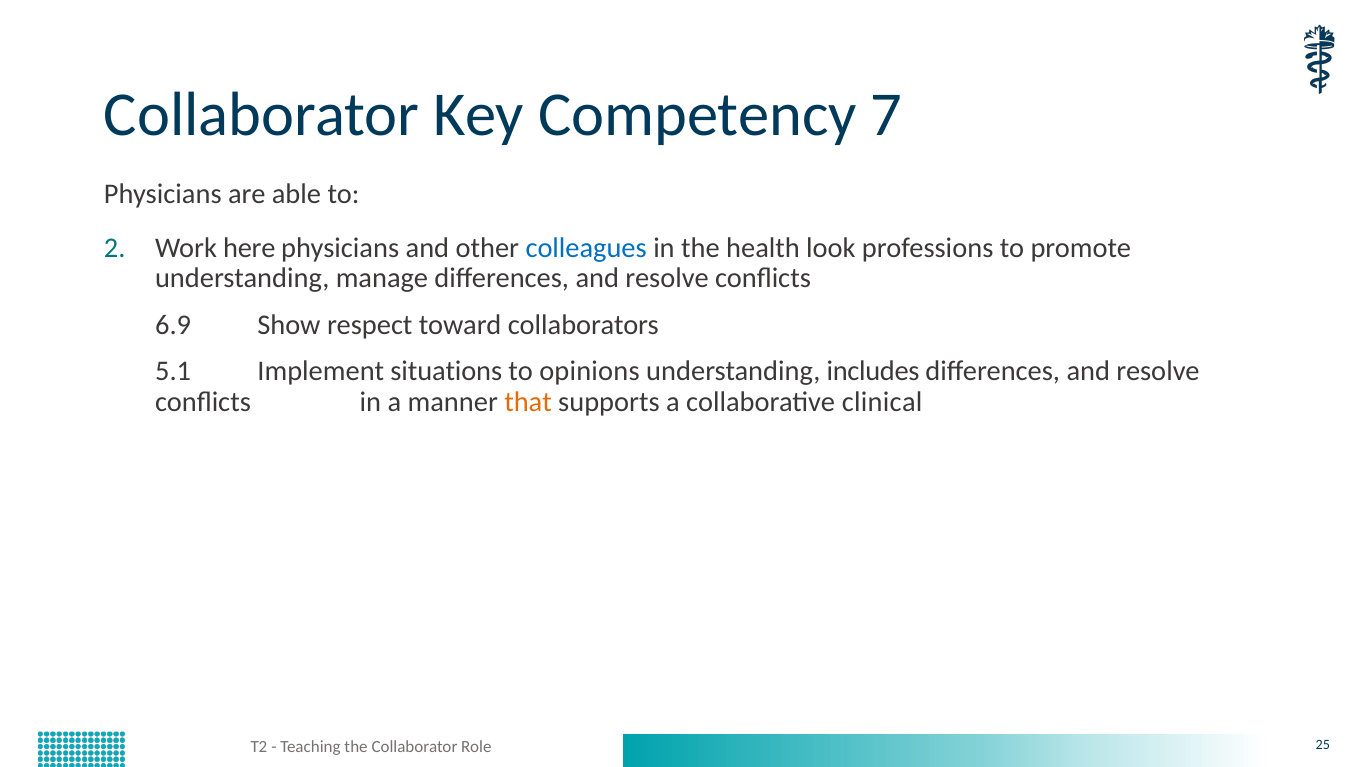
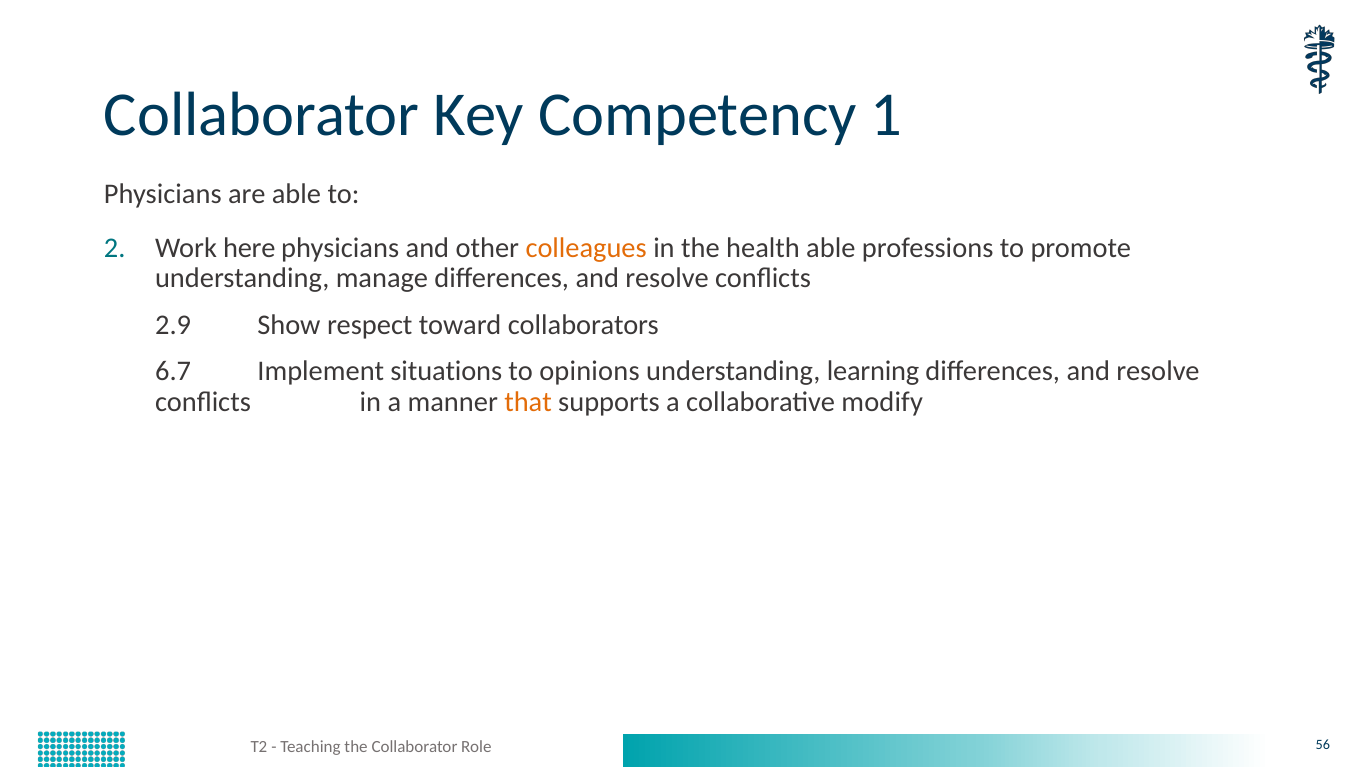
7: 7 -> 1 (887, 115)
colleagues colour: blue -> orange (586, 248)
health look: look -> able (831, 248)
6.9: 6.9 -> 2.9 (173, 325)
5.1: 5.1 -> 6.7 (173, 371)
includes: includes -> learning (873, 371)
clinical: clinical -> modify (882, 402)
25: 25 -> 56 (1323, 746)
